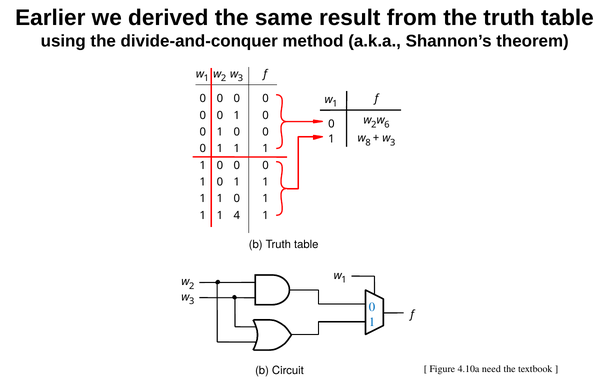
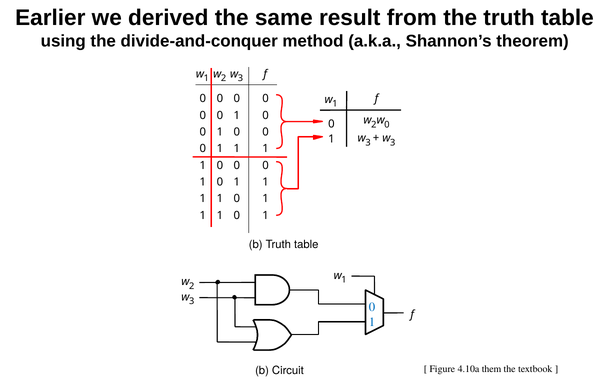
w 6: 6 -> 0 (387, 125)
8: 8 -> 3 (368, 143)
4: 4 -> 0 (237, 216)
need: need -> them (492, 369)
